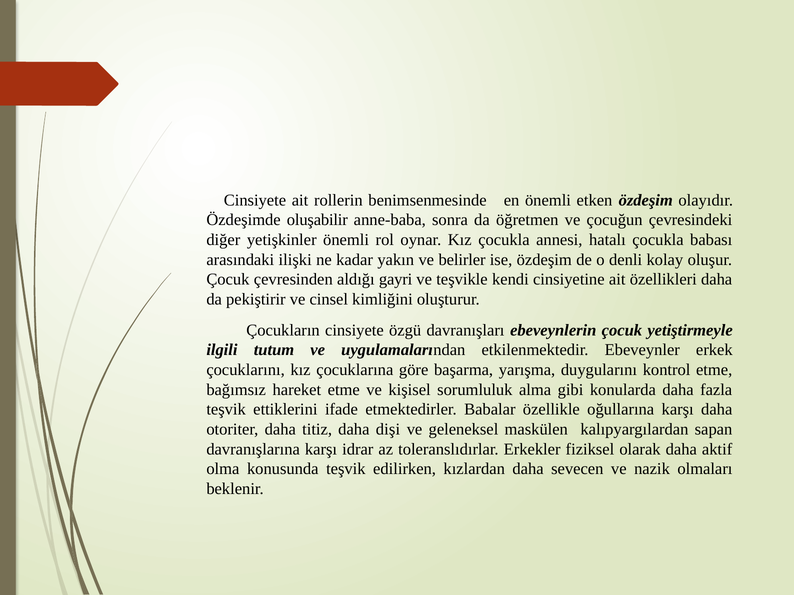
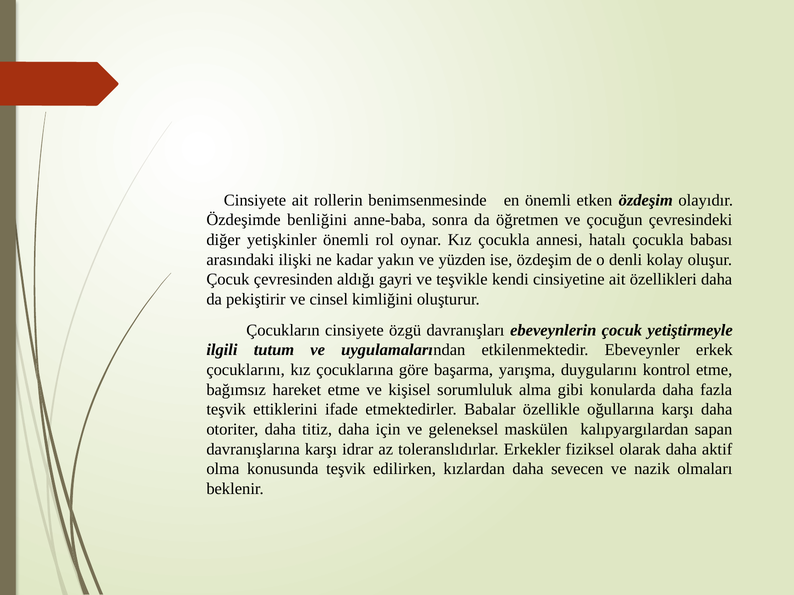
oluşabilir: oluşabilir -> benliğini (317, 220)
belirler: belirler -> yüzden (462, 260)
dişi: dişi -> için (388, 430)
